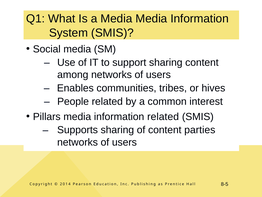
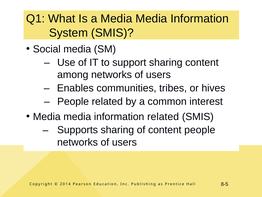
Pillars: Pillars -> Media (47, 116)
content parties: parties -> people (200, 130)
